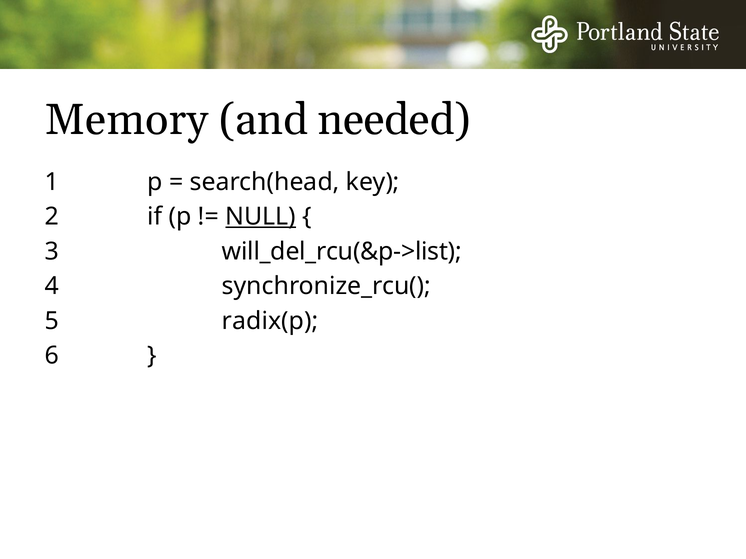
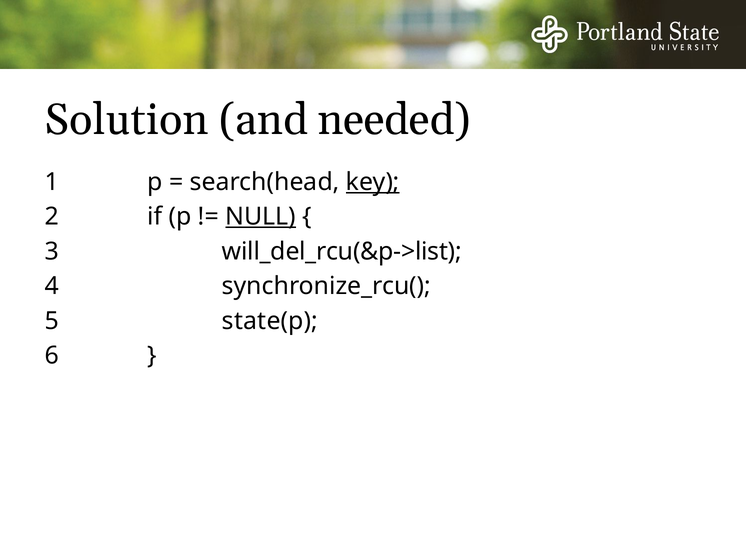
Memory: Memory -> Solution (127, 120)
key underline: none -> present (373, 182)
radix(p: radix(p -> state(p (270, 321)
